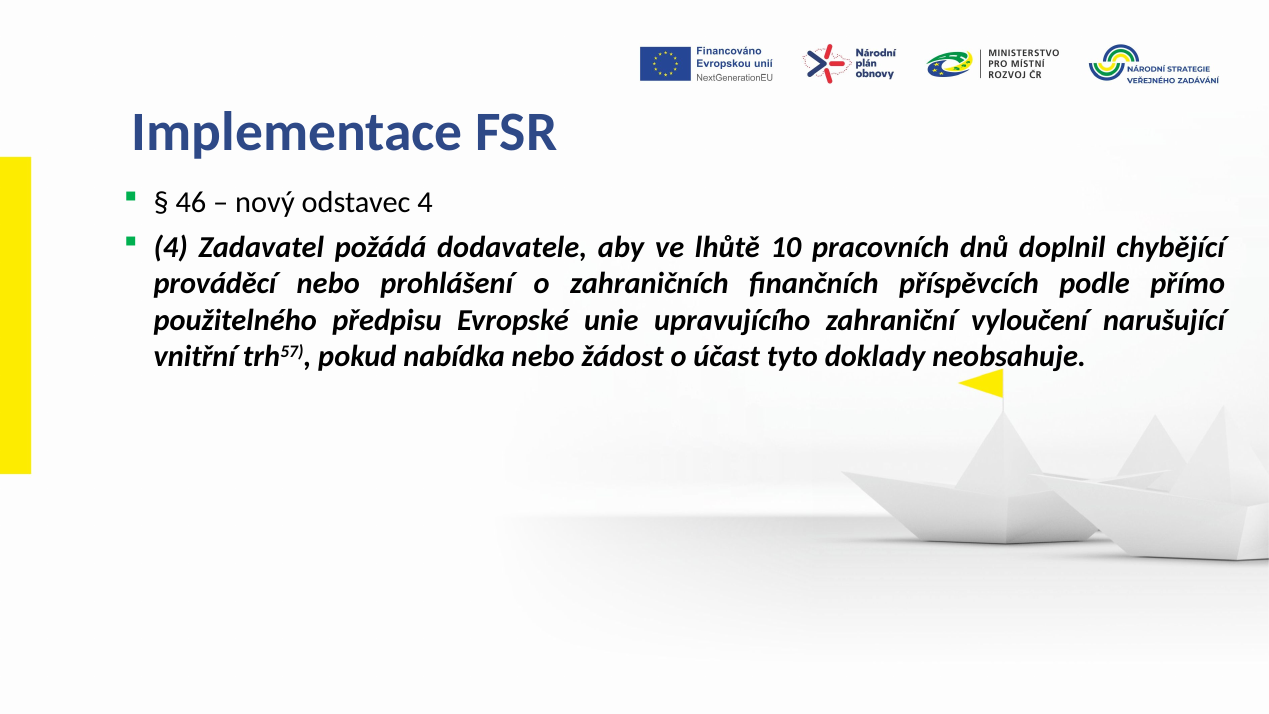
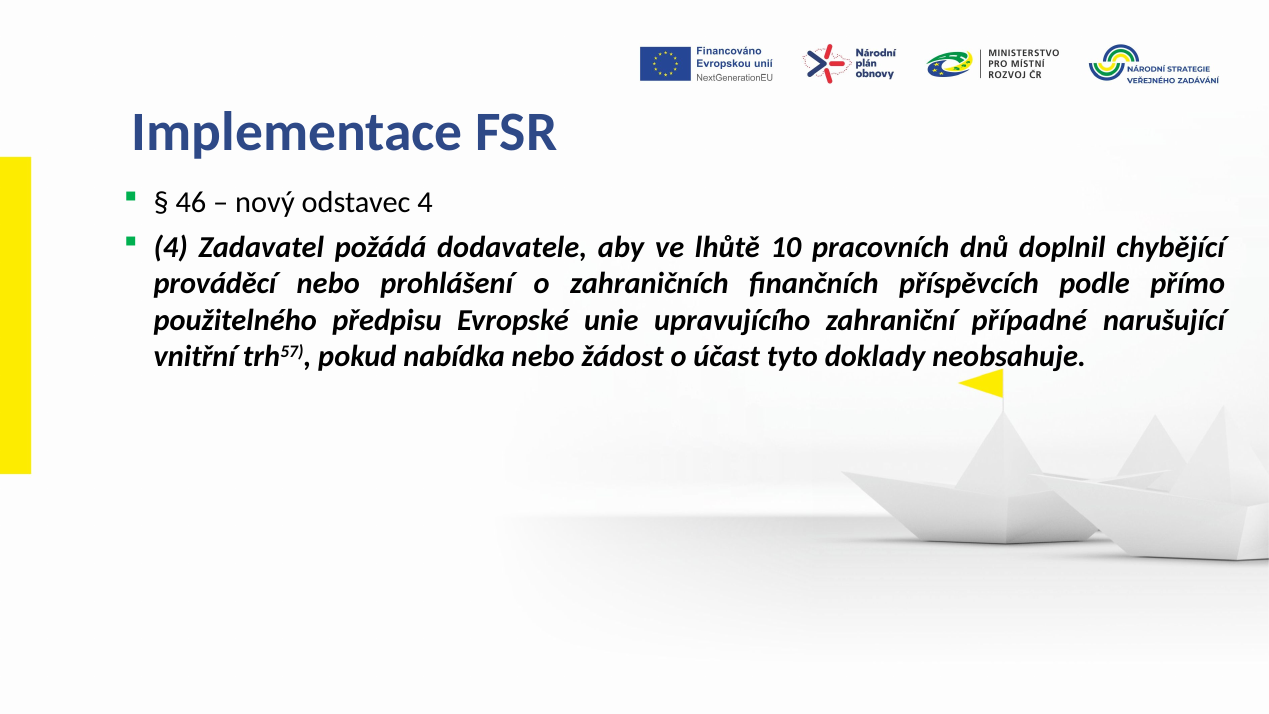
vyloučení: vyloučení -> případné (1029, 320)
